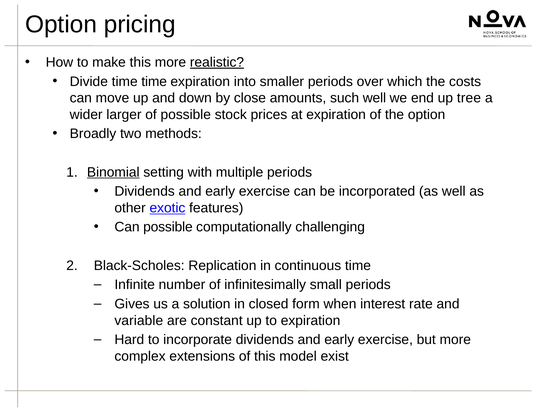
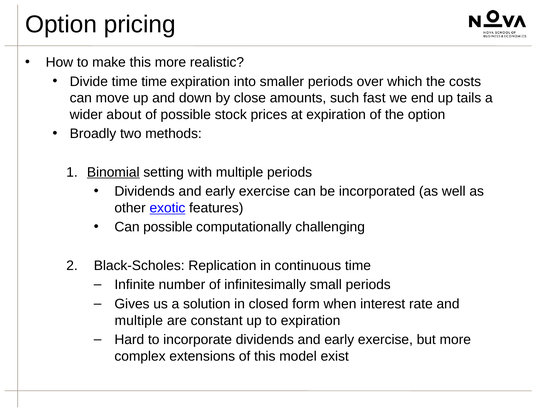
realistic underline: present -> none (217, 62)
such well: well -> fast (374, 98)
tree: tree -> tails (469, 98)
larger: larger -> about (124, 115)
variable: variable -> multiple (139, 321)
